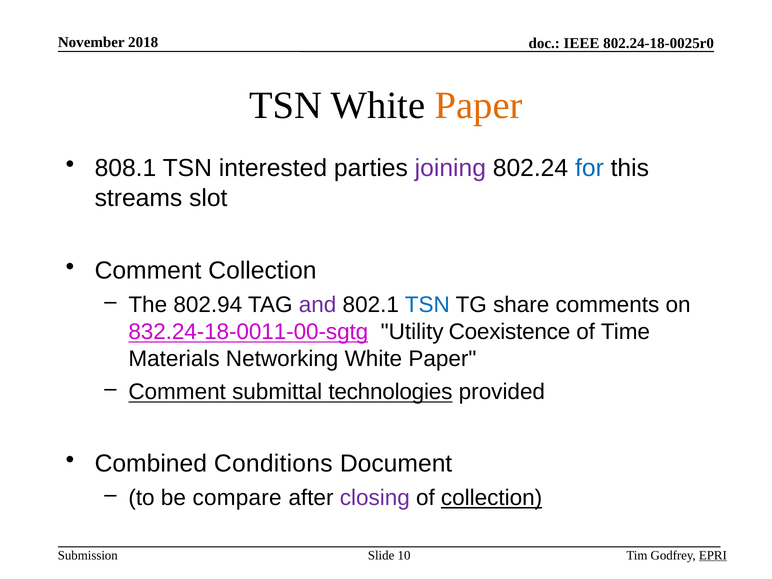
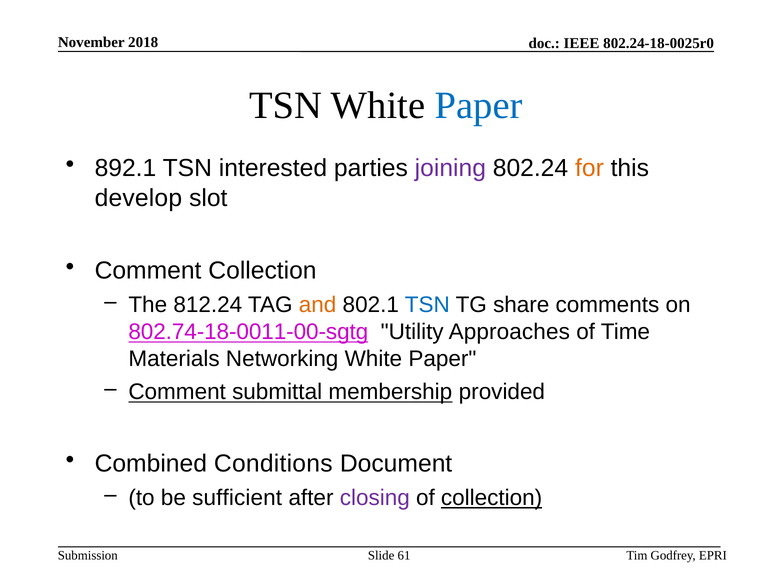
Paper colour: orange -> blue (479, 106)
808.1: 808.1 -> 892.1 (125, 168)
for colour: blue -> orange (589, 168)
streams: streams -> develop (138, 198)
802.94: 802.94 -> 812.24 (208, 305)
and colour: purple -> orange (318, 305)
832.24-18-0011-00-sgtg: 832.24-18-0011-00-sgtg -> 802.74-18-0011-00-sgtg (248, 332)
Coexistence: Coexistence -> Approaches (509, 332)
technologies: technologies -> membership (390, 392)
compare: compare -> sufficient (237, 498)
10: 10 -> 61 (404, 555)
EPRI underline: present -> none (713, 555)
